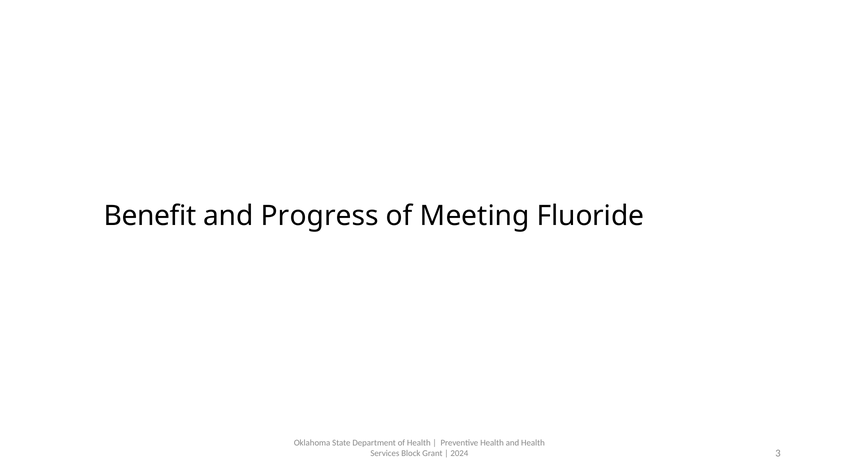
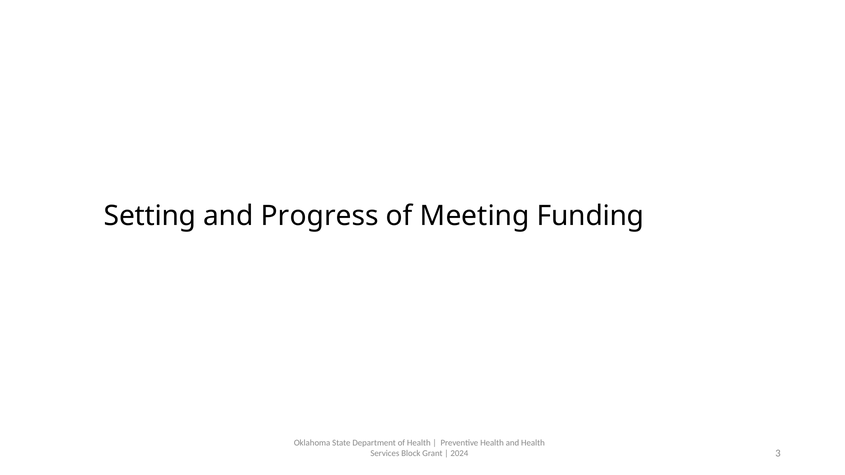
Benefit: Benefit -> Setting (150, 216)
Fluoride: Fluoride -> Funding (590, 216)
